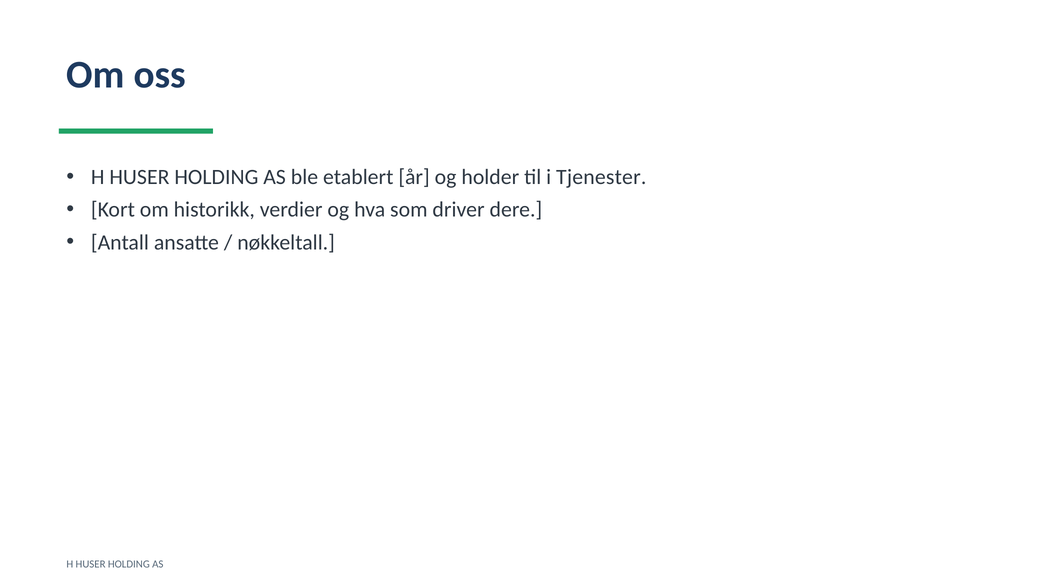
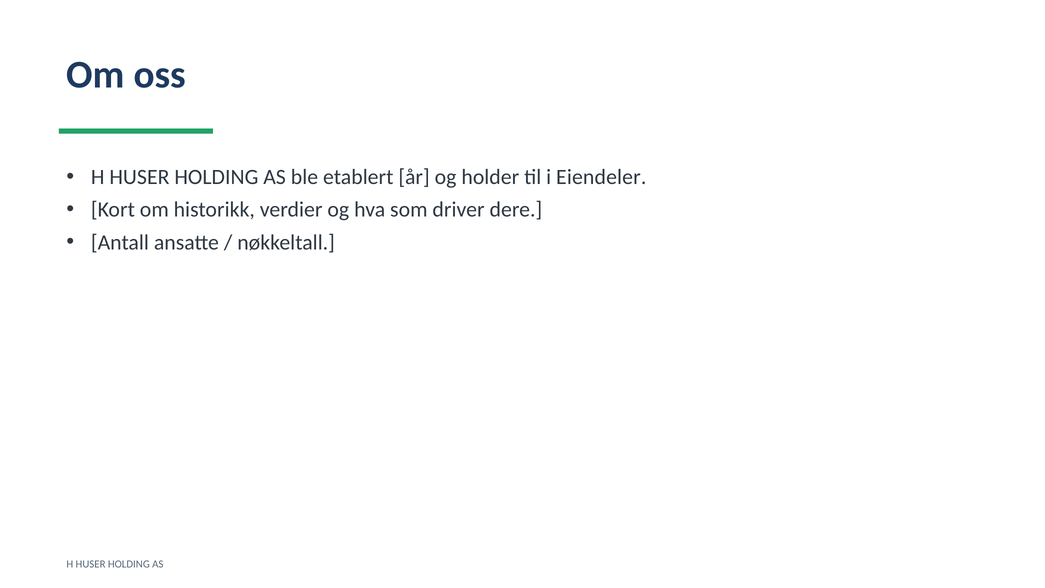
Tjenester: Tjenester -> Eiendeler (601, 177)
